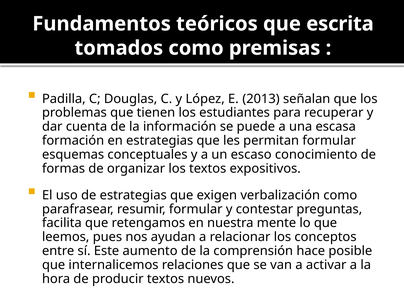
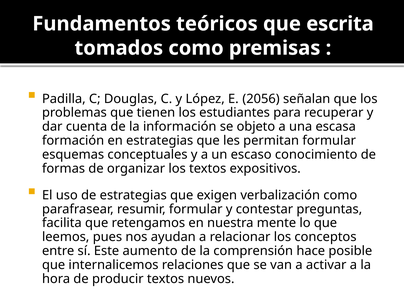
2013: 2013 -> 2056 (261, 99)
puede: puede -> objeto (256, 127)
